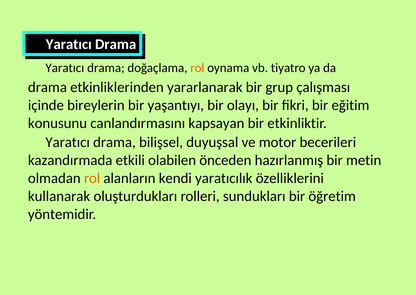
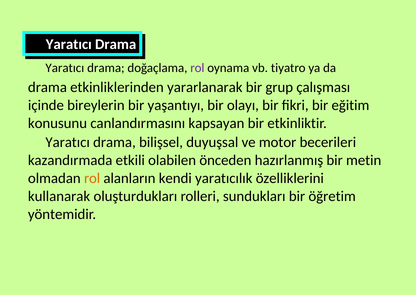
rol colour: orange -> purple (197, 68)
